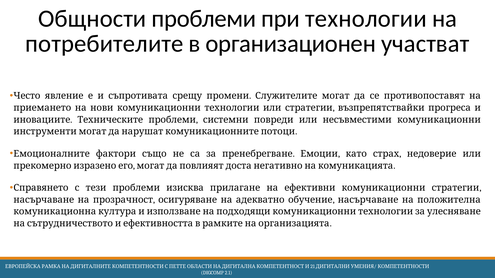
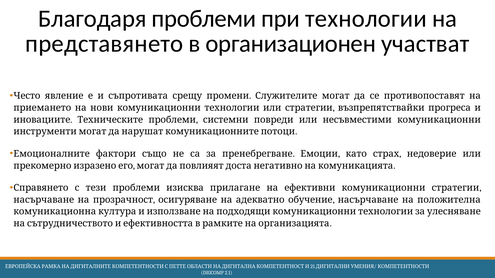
Общности: Общности -> Благодаря (92, 19)
потребителите: потребителите -> представянето (104, 44)
